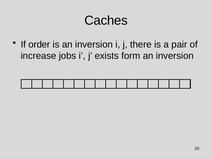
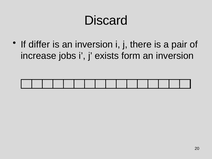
Caches: Caches -> Discard (106, 21)
order: order -> differ (39, 44)
